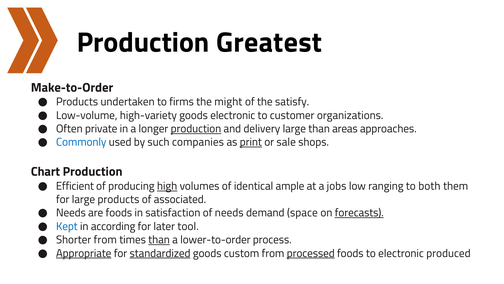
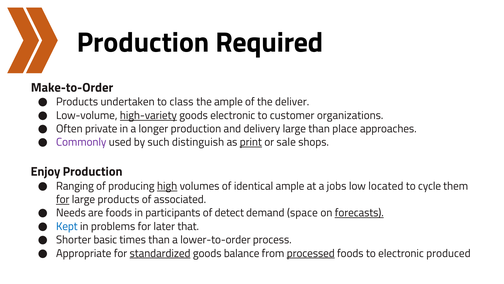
Greatest: Greatest -> Required (269, 43)
firms: firms -> class (182, 102)
the might: might -> ample (228, 102)
satisfy: satisfy -> deliver (292, 102)
high-variety underline: none -> present (148, 115)
production underline: present -> none (196, 129)
areas: areas -> place (345, 129)
Commonly colour: blue -> purple (81, 142)
companies: companies -> distinguish (198, 142)
Chart: Chart -> Enjoy (45, 172)
Efficient: Efficient -> Ranging (75, 186)
ranging: ranging -> located (386, 186)
both: both -> cycle (430, 186)
for underline: none -> present (63, 199)
satisfaction: satisfaction -> participants (173, 213)
of needs: needs -> detect (229, 213)
according: according -> problems (113, 226)
tool: tool -> that (188, 226)
Shorter from: from -> basic (105, 239)
than underline: present -> none (159, 239)
Appropriate underline: present -> none (84, 253)
custom: custom -> balance (242, 253)
